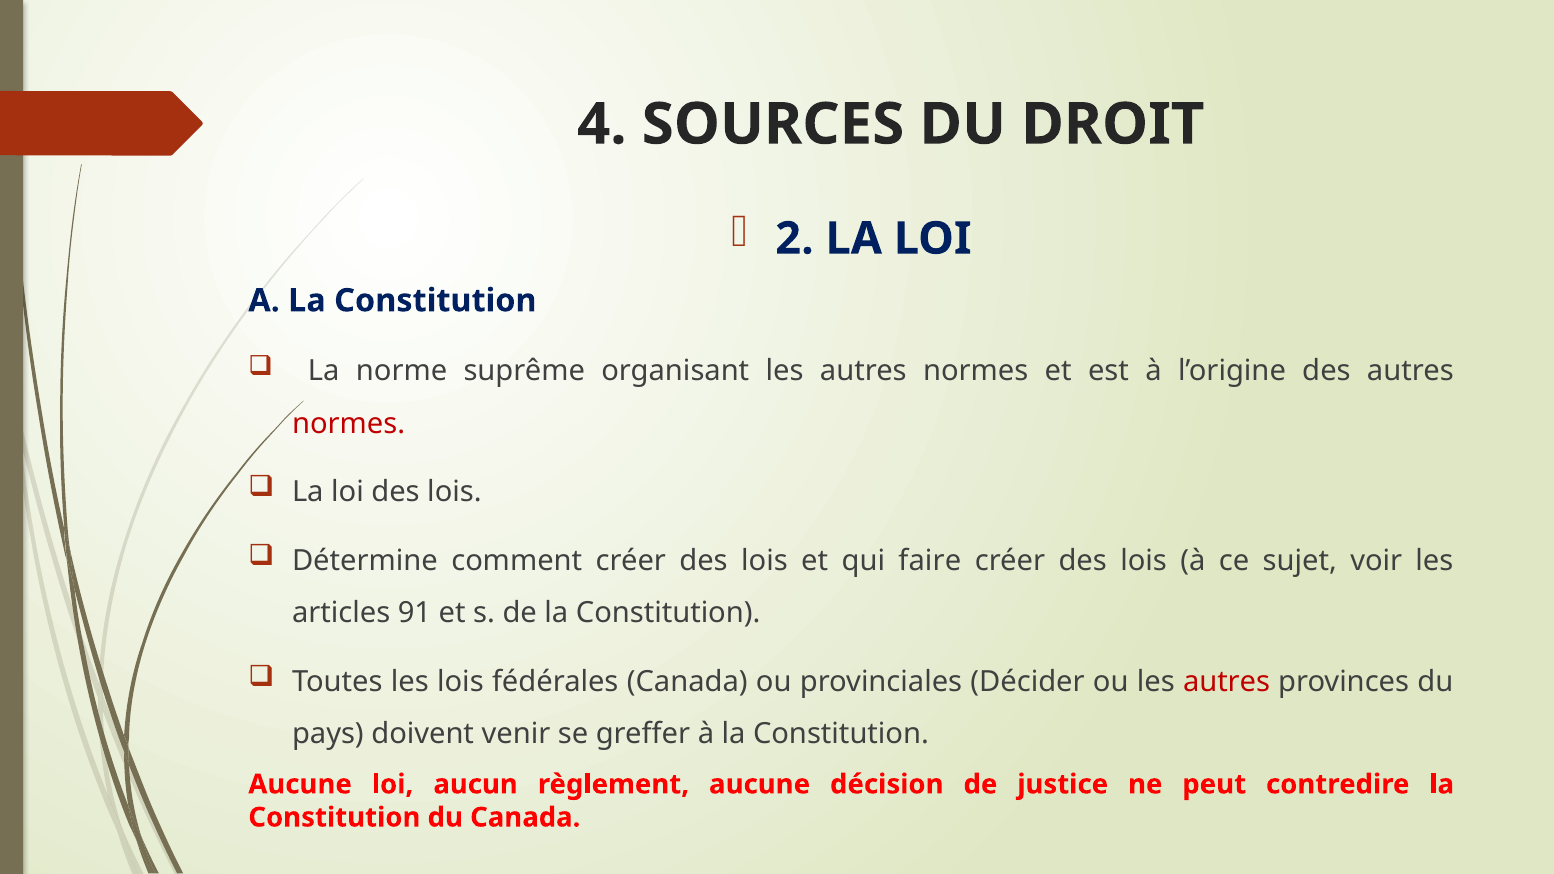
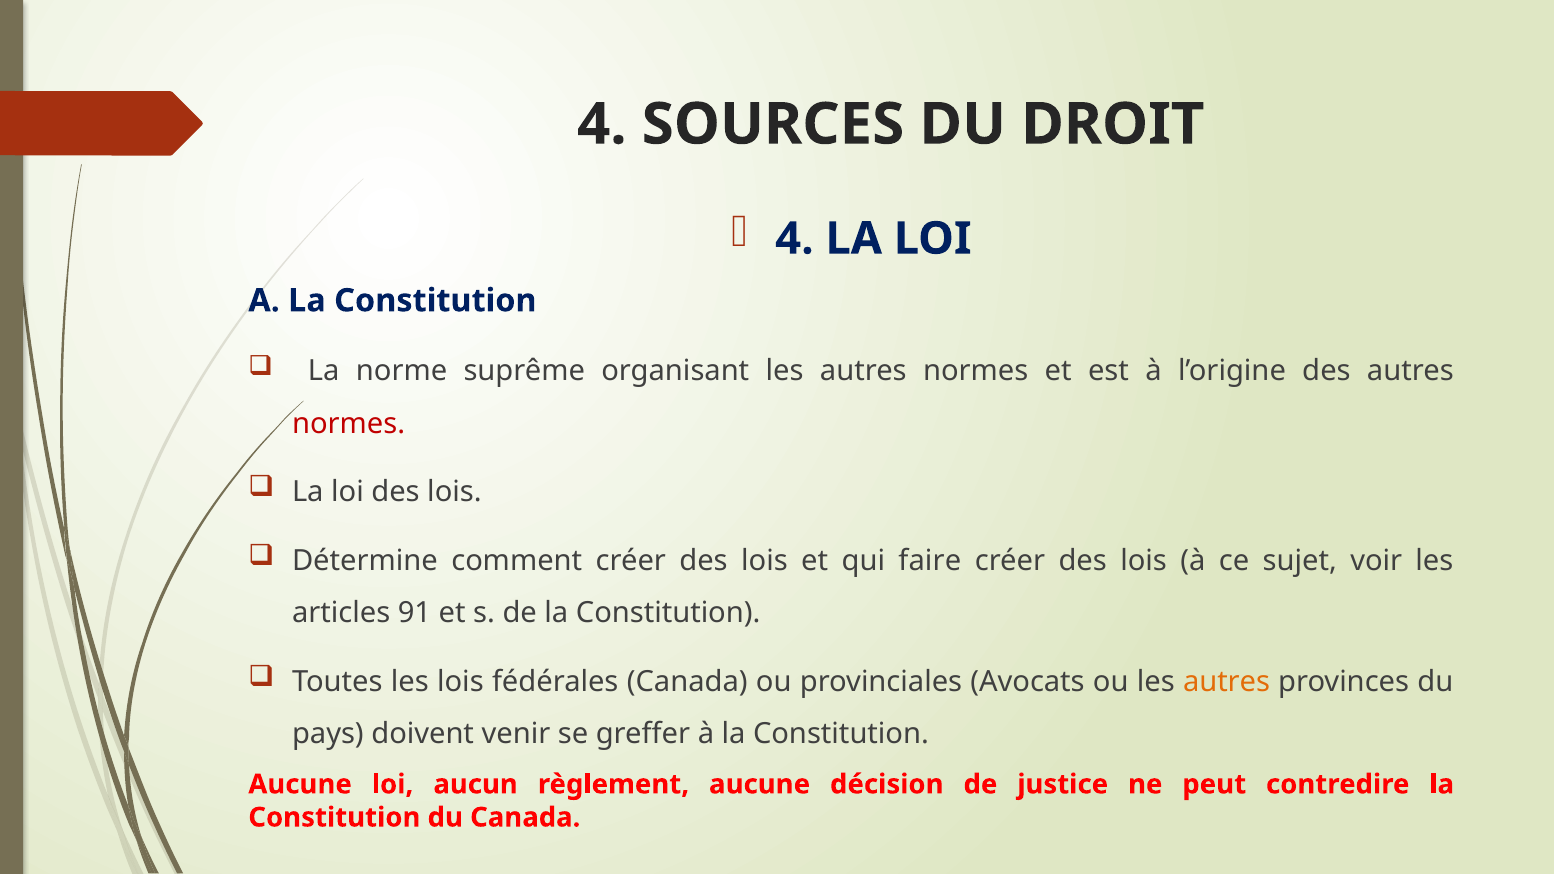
2: 2 -> 4 (794, 239)
Décider: Décider -> Avocats (1028, 682)
autres colour: red -> orange (1227, 682)
